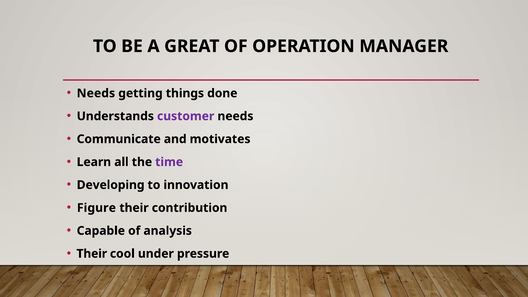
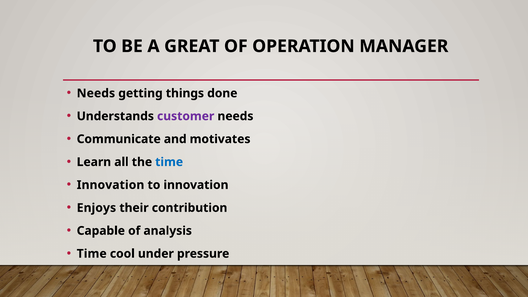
time colour: purple -> blue (169, 162)
Developing: Developing -> Innovation (111, 185)
Figure: Figure -> Enjoys (96, 208)
Their: Their -> Time (92, 254)
